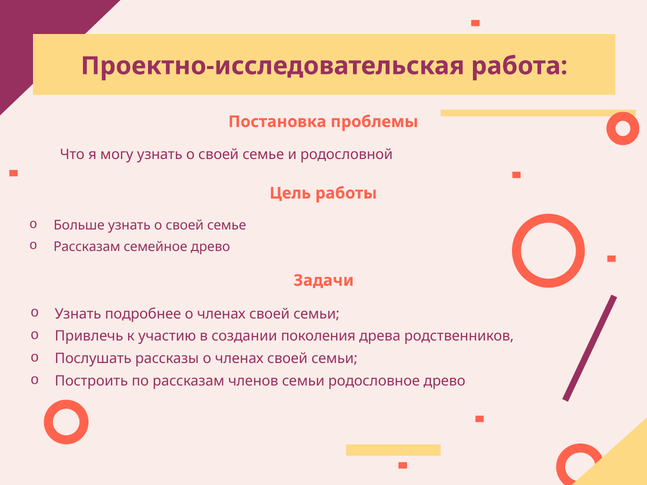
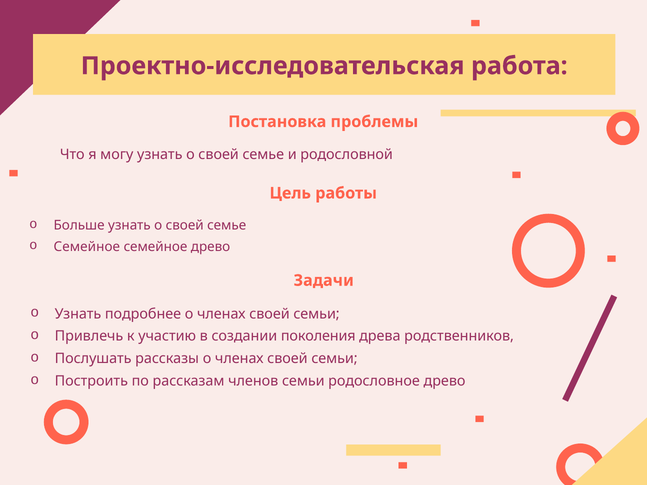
Рассказам: Рассказам -> Семейное (87, 247)
